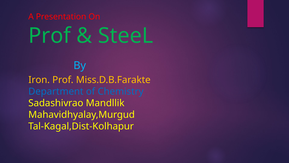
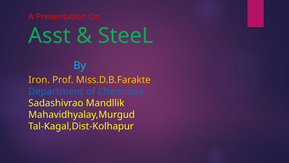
Prof: Prof -> Asst (50, 36)
